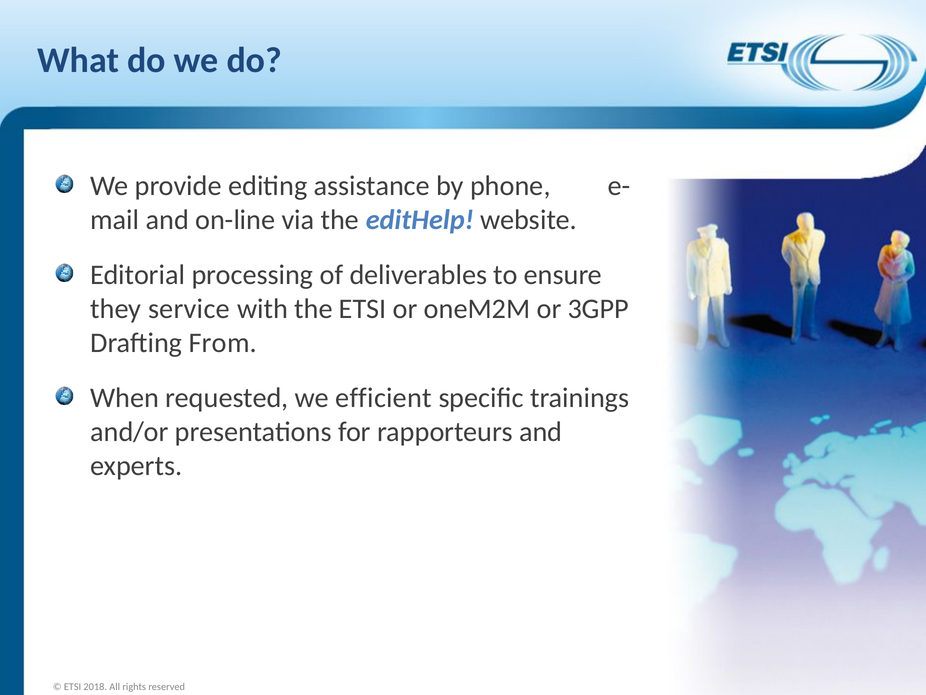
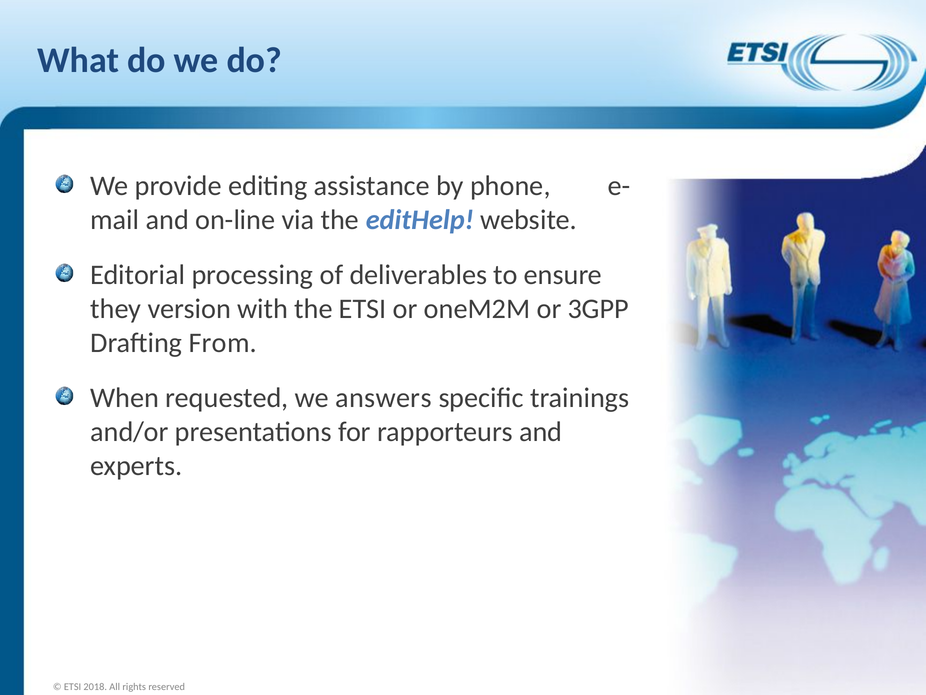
service: service -> version (189, 309)
efficient: efficient -> answers (384, 397)
